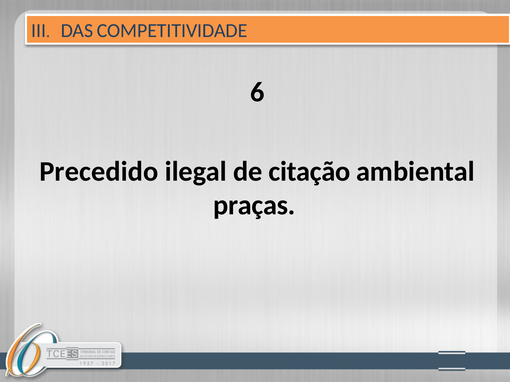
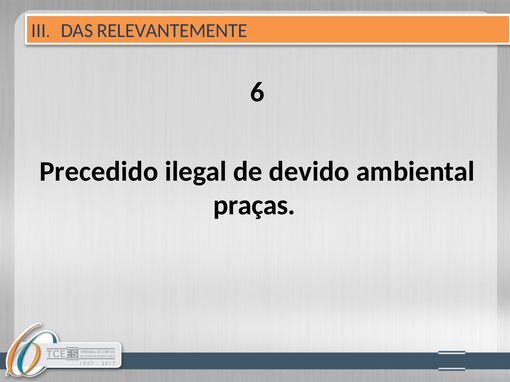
COMPETITIVIDADE: COMPETITIVIDADE -> RELEVANTEMENTE (172, 31)
citação: citação -> devido (309, 172)
